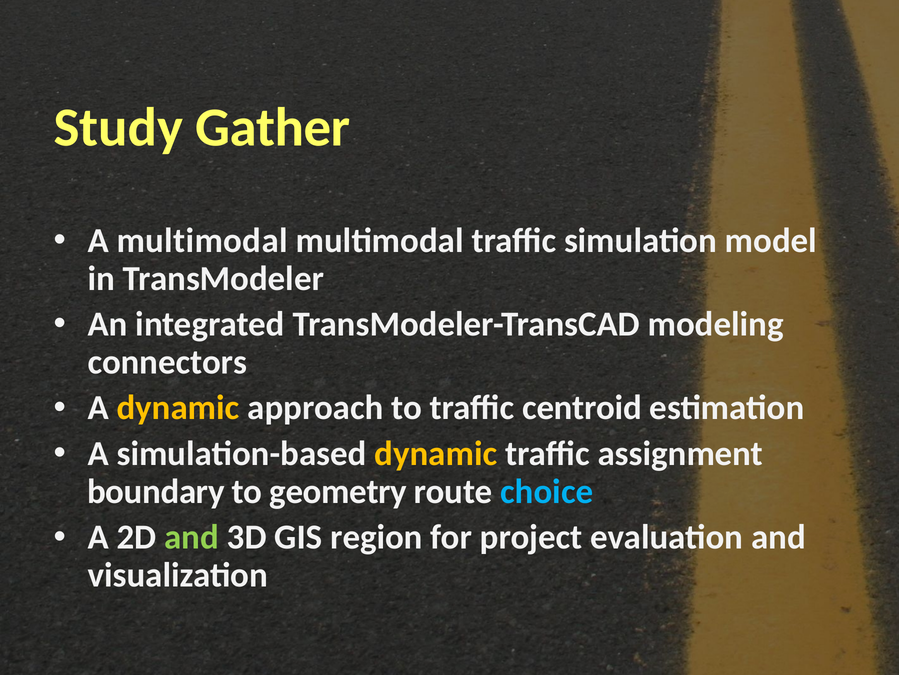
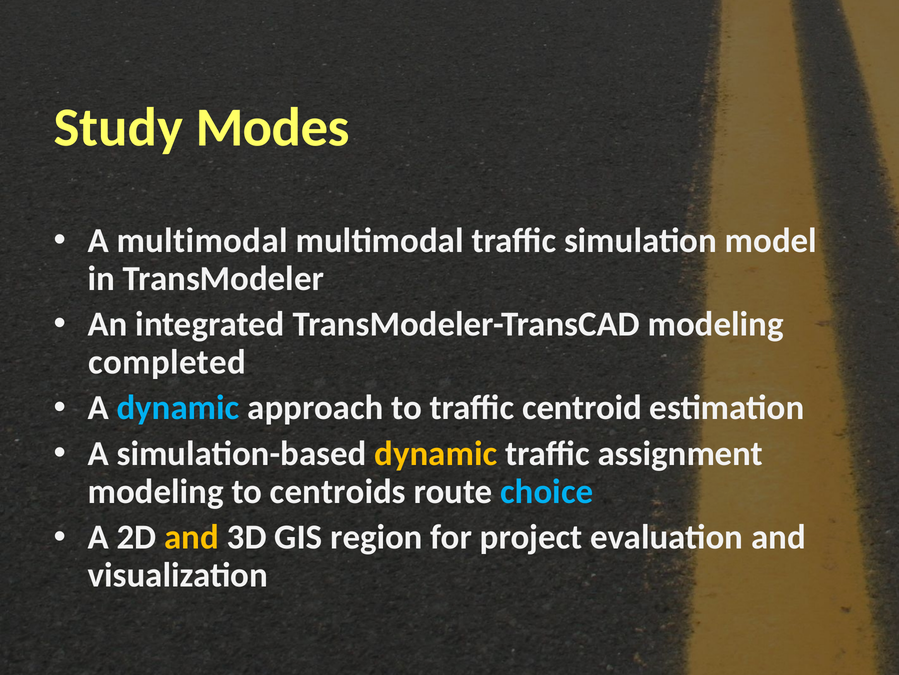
Gather: Gather -> Modes (273, 127)
connectors: connectors -> completed (167, 362)
dynamic colour: yellow -> light blue (178, 407)
boundary: boundary -> modeling (156, 491)
geometry: geometry -> centroids (338, 491)
and colour: light green -> yellow (192, 537)
